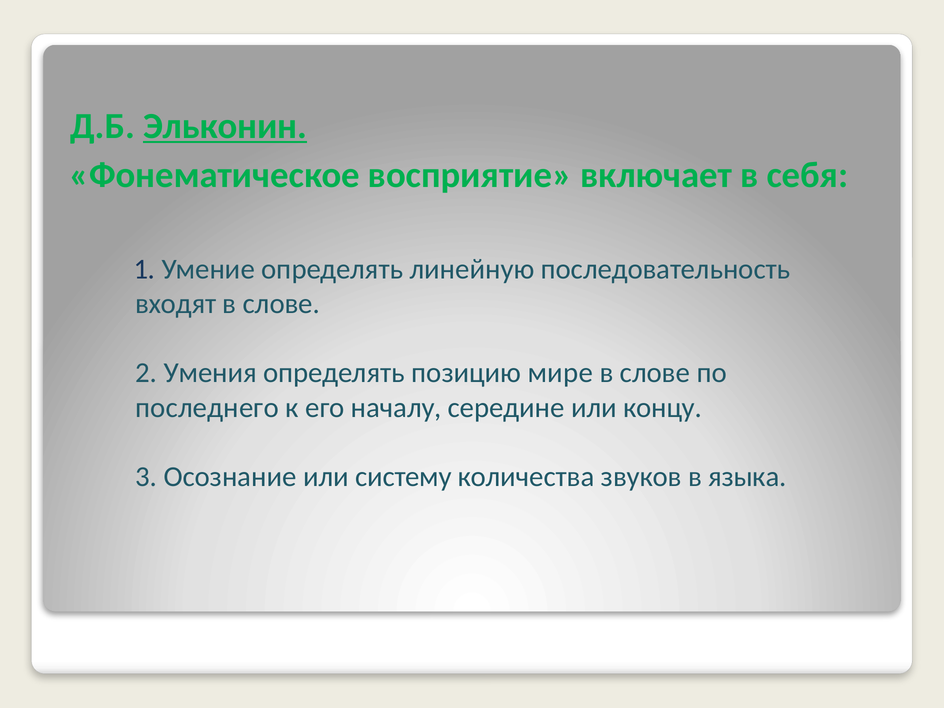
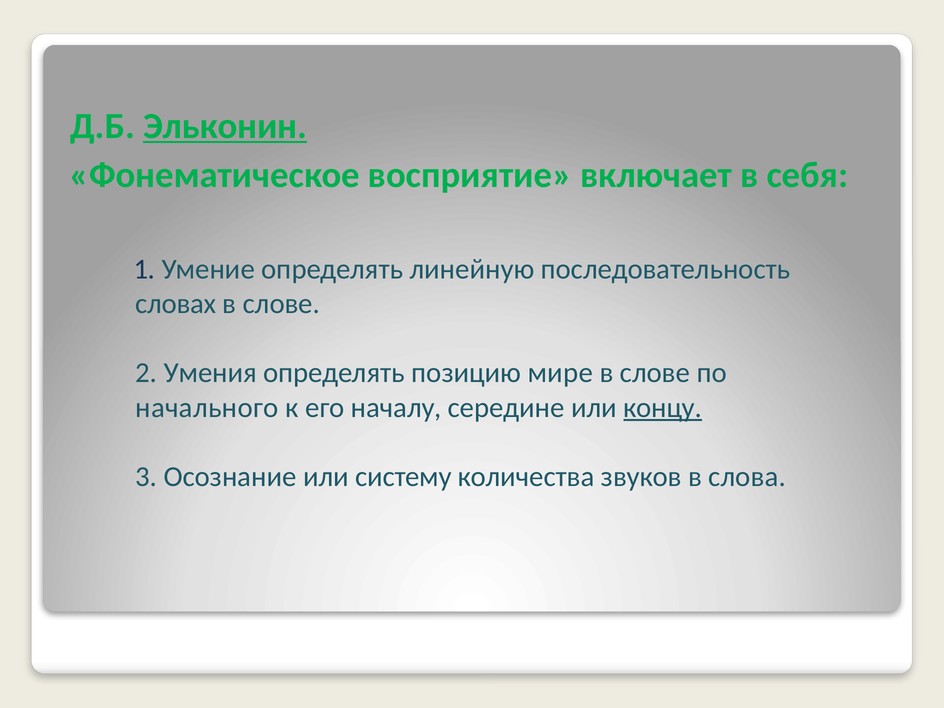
входят: входят -> словах (176, 304)
последнего: последнего -> начального (207, 408)
концу underline: none -> present (663, 408)
языка: языка -> слова (747, 477)
